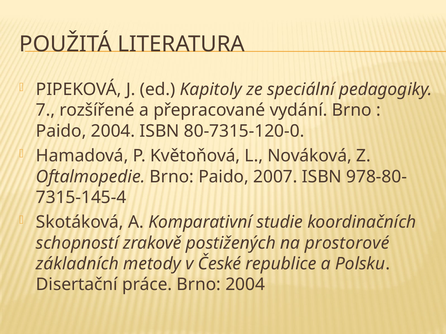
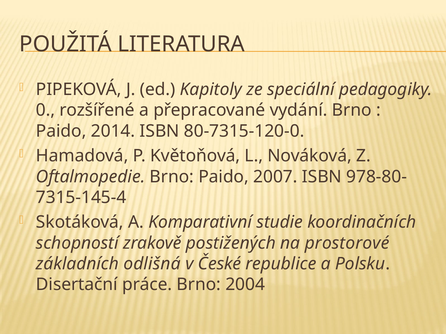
7: 7 -> 0 (46, 110)
Paido 2004: 2004 -> 2014 (113, 131)
metody: metody -> odlišná (152, 264)
